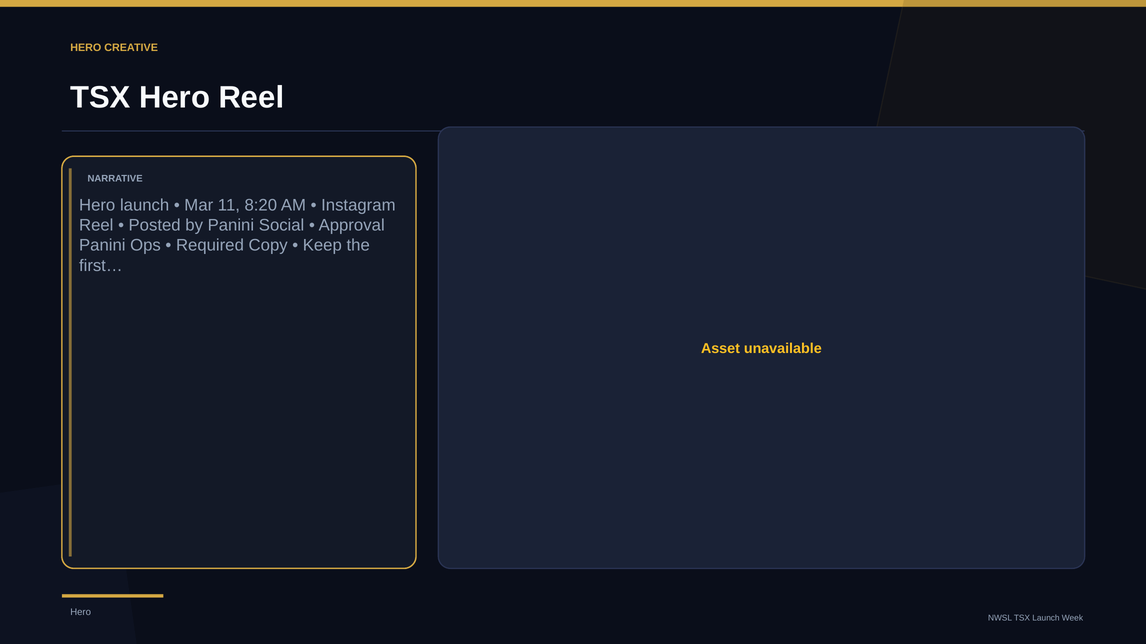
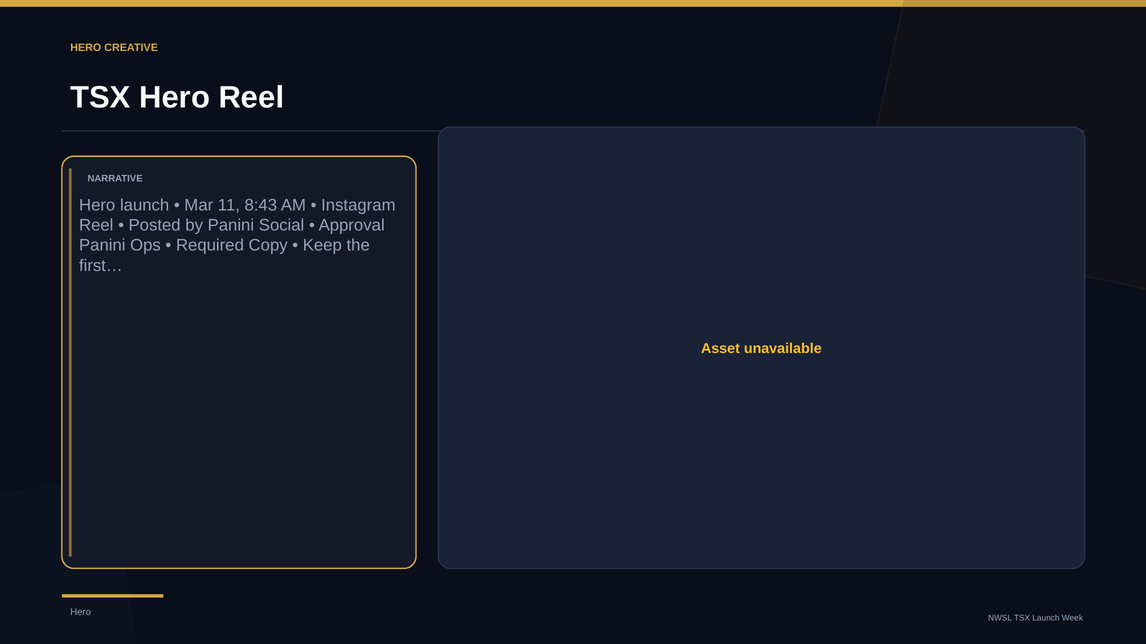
8:20: 8:20 -> 8:43 (261, 205)
